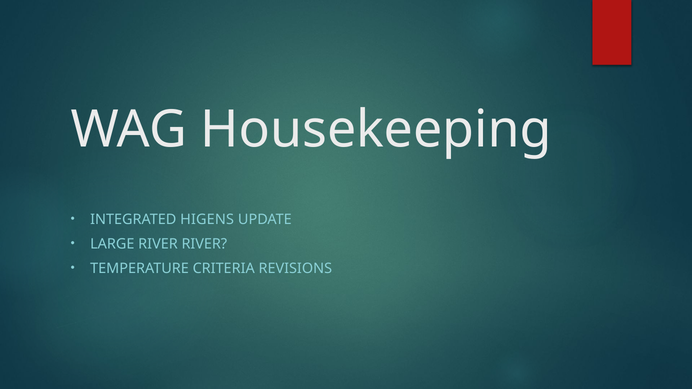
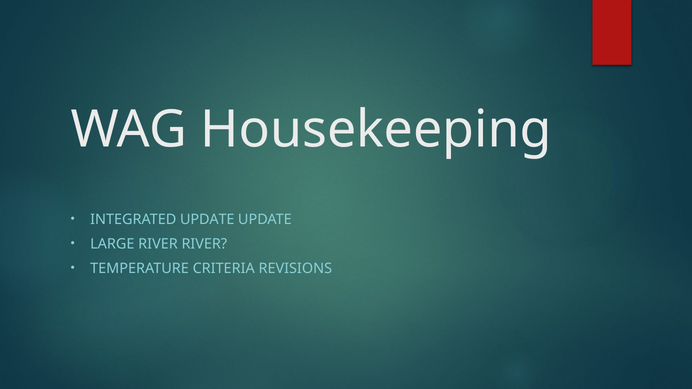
INTEGRATED HIGENS: HIGENS -> UPDATE (207, 219)
